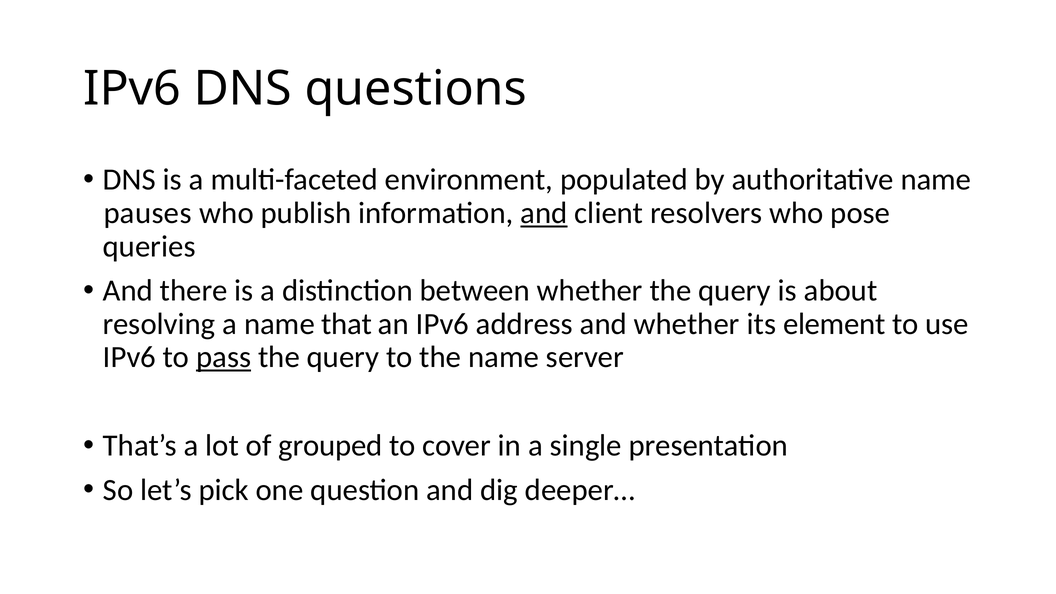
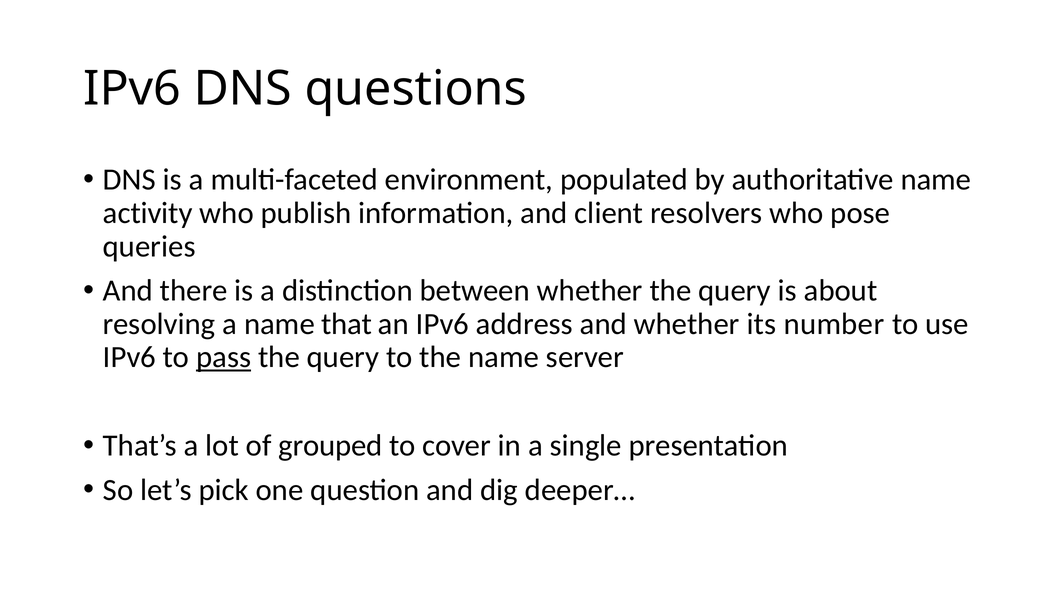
pauses: pauses -> activity (148, 213)
and underline: present -> none (544, 213)
element: element -> number (834, 324)
